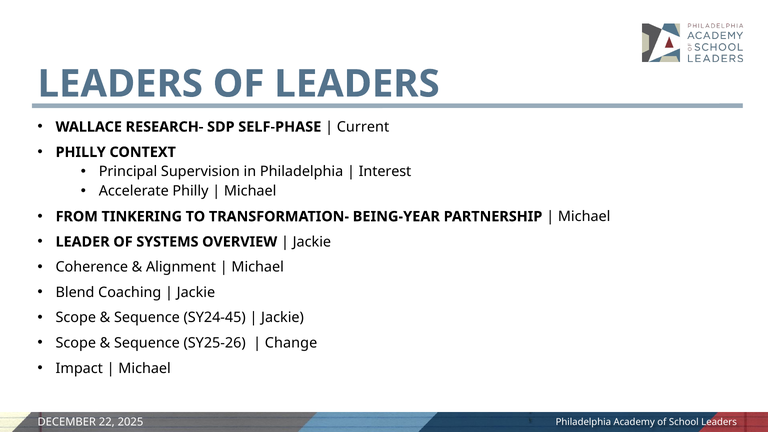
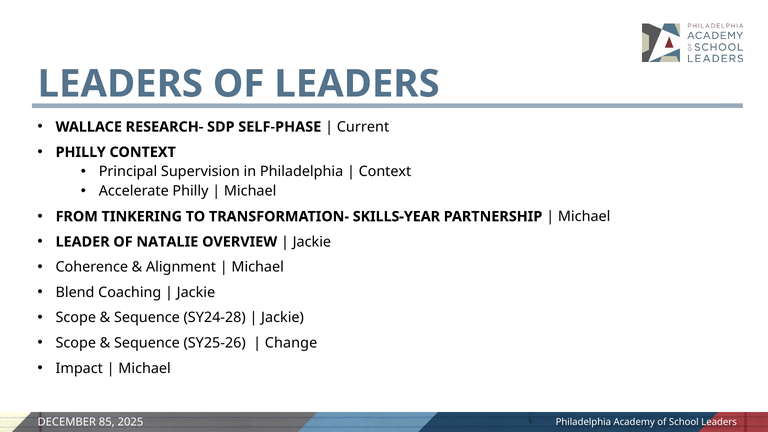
Interest: Interest -> Context (385, 171)
BEING-YEAR: BEING-YEAR -> SKILLS-YEAR (396, 217)
SYSTEMS: SYSTEMS -> NATALIE (167, 242)
SY24-45: SY24-45 -> SY24-28 (215, 318)
22: 22 -> 85 (107, 422)
